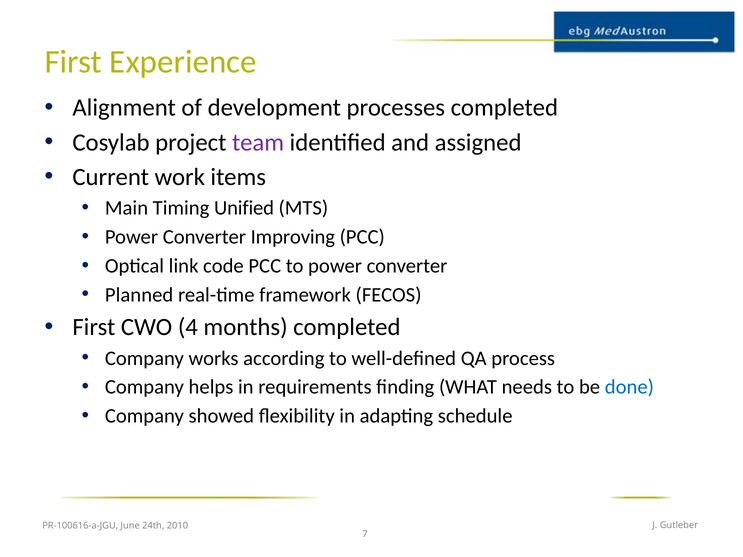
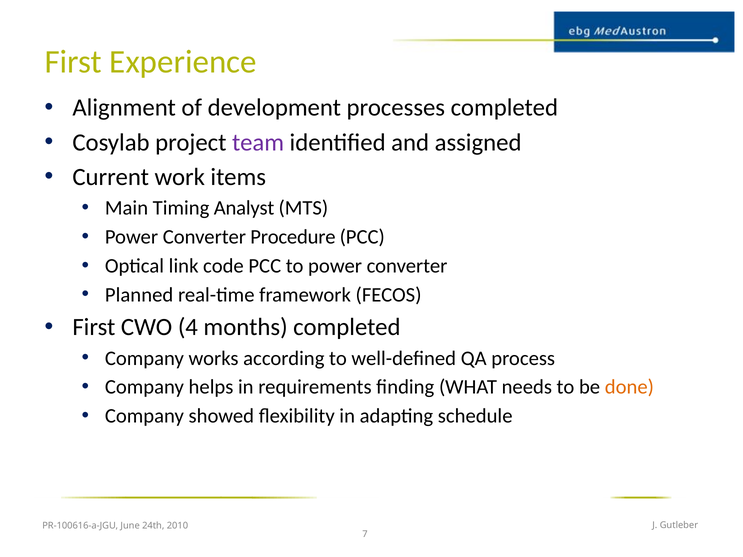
Unified: Unified -> Analyst (244, 208)
Improving: Improving -> Procedure (293, 237)
done colour: blue -> orange (629, 387)
